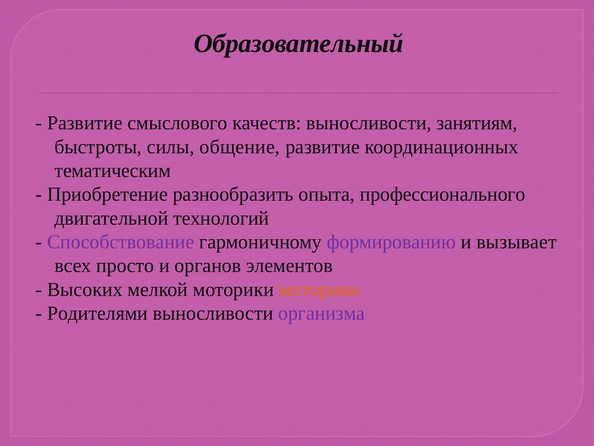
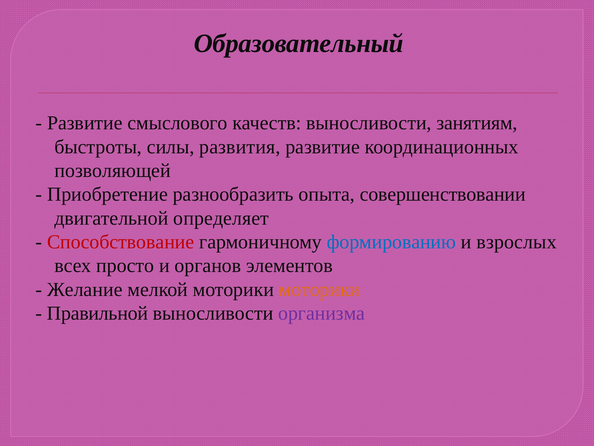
общение: общение -> развития (240, 147)
тематическим: тематическим -> позволяющей (113, 170)
профессионального: профессионального -> совершенствовании (443, 194)
технологий: технологий -> определяет (221, 218)
Способствование colour: purple -> red (121, 242)
формированию colour: purple -> blue (391, 242)
вызывает: вызывает -> взрослых (517, 242)
Высоких: Высоких -> Желание (85, 289)
Родителями: Родителями -> Правильной (98, 313)
